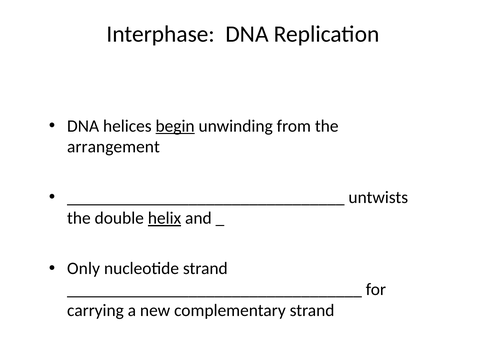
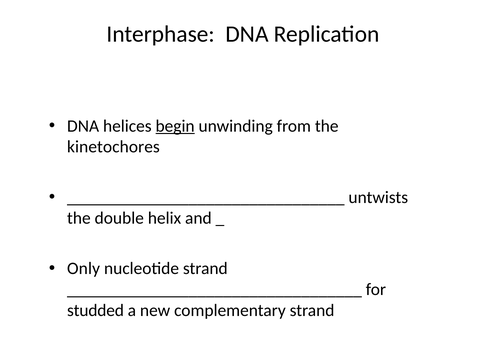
arrangement: arrangement -> kinetochores (113, 147)
helix underline: present -> none (164, 218)
carrying: carrying -> studded (96, 310)
